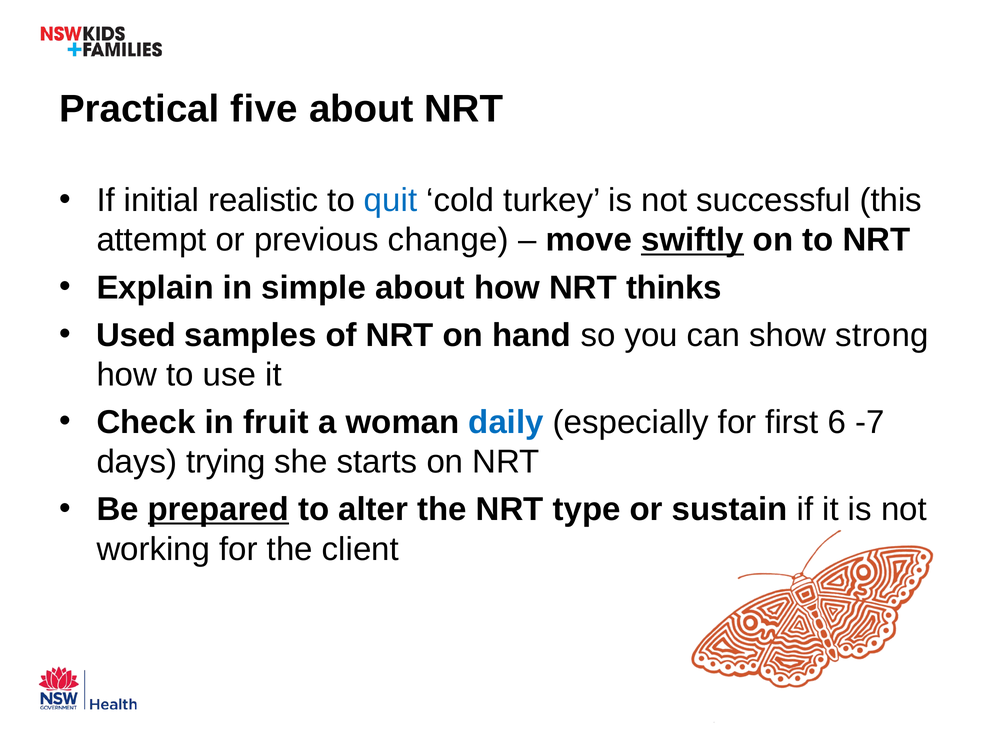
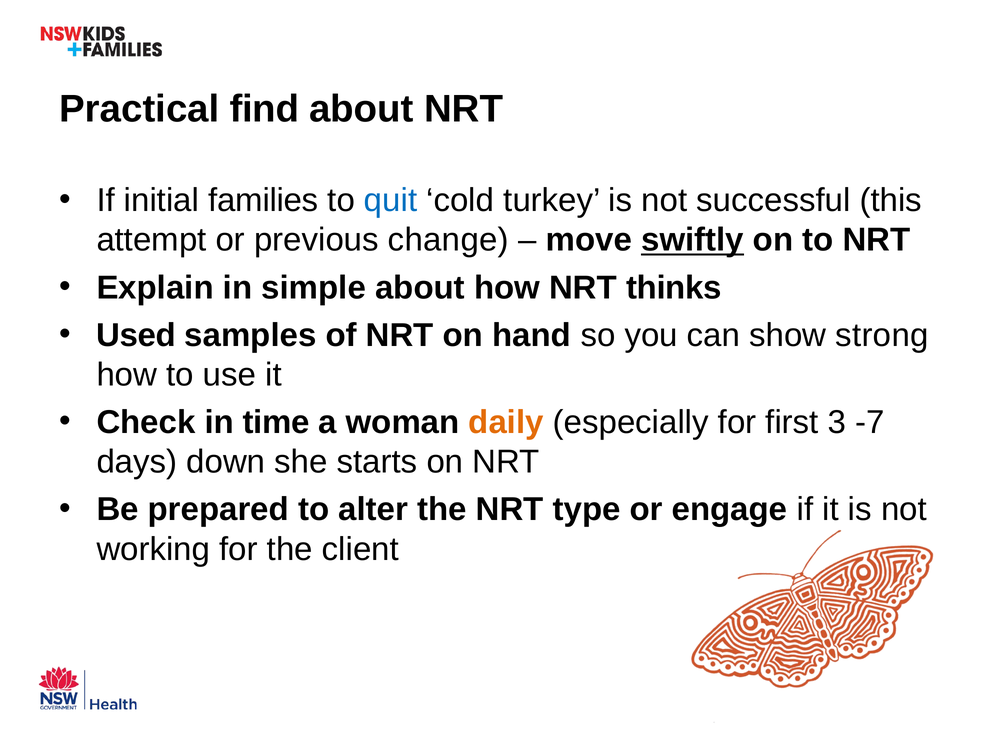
five: five -> find (264, 109)
realistic: realistic -> families (263, 200)
fruit: fruit -> time (276, 422)
daily colour: blue -> orange (506, 422)
6: 6 -> 3 (837, 422)
trying: trying -> down (226, 462)
prepared underline: present -> none (218, 509)
sustain: sustain -> engage (730, 509)
